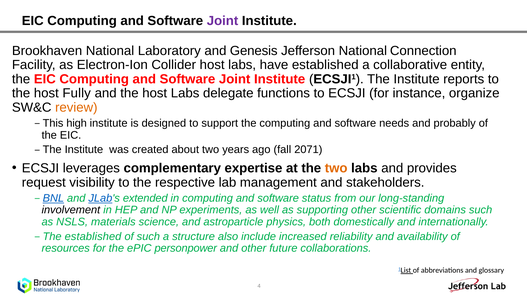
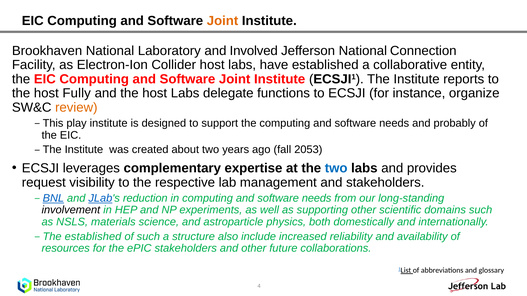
Joint colour: purple -> orange (223, 21)
Genesis: Genesis -> Involved (254, 51)
high: high -> play (77, 123)
2071: 2071 -> 2053 (308, 150)
two colour: orange -> blue (336, 168)
extended: extended -> reduction (145, 198)
status: status -> needs (317, 198)
ePIC personpower: personpower -> stakeholders (186, 249)
